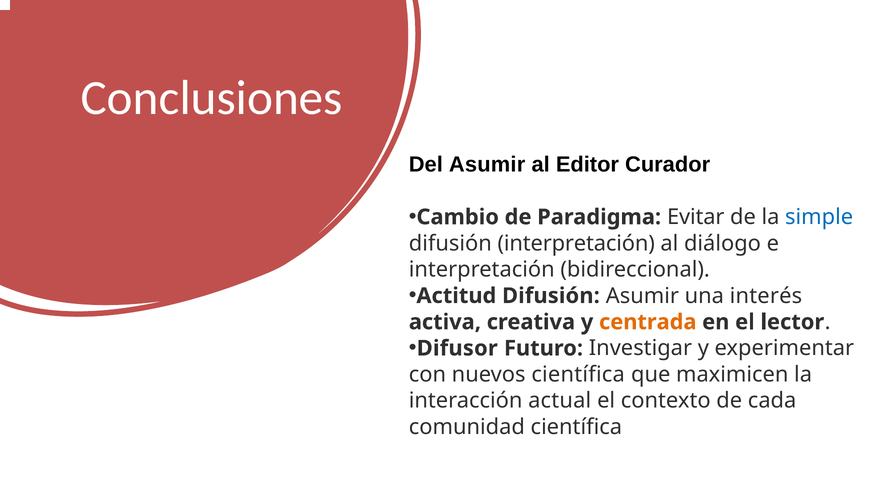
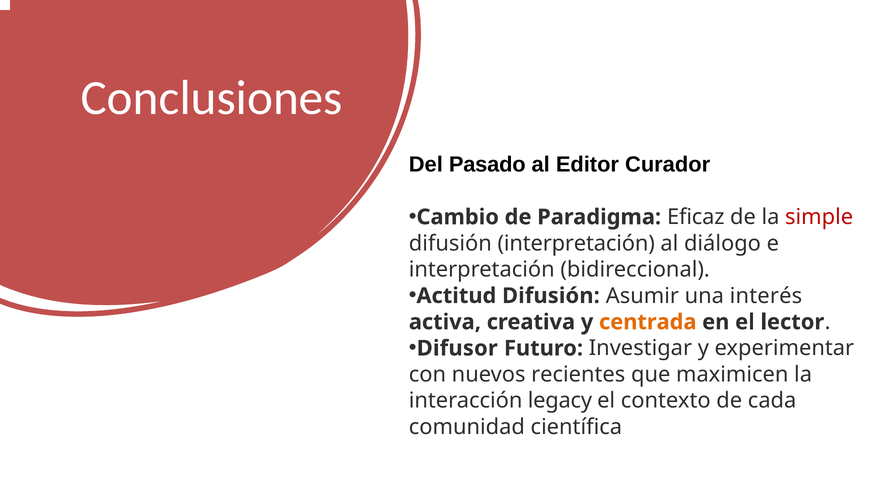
Del Asumir: Asumir -> Pasado (487, 165)
Evitar: Evitar -> Eficaz (696, 217)
simple colour: blue -> red (819, 217)
nuevos científica: científica -> recientes (578, 375)
actual: actual -> legacy (560, 401)
